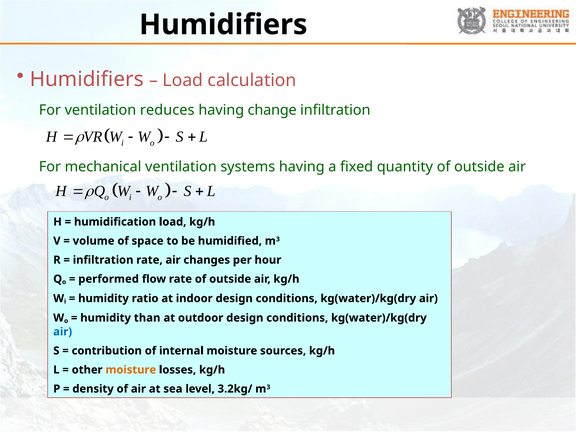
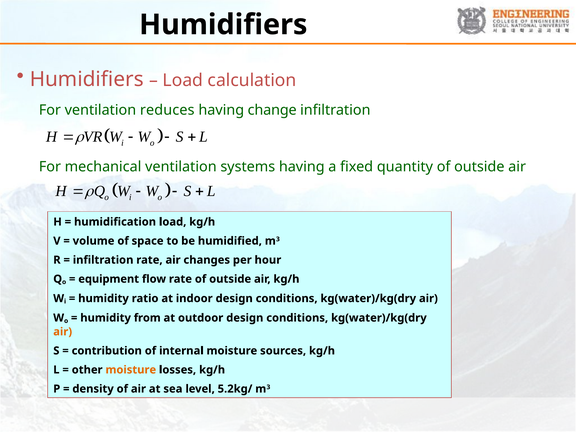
performed: performed -> equipment (109, 279)
than: than -> from (147, 318)
air colour: blue -> orange (63, 332)
3.2kg/: 3.2kg/ -> 5.2kg/ (235, 389)
